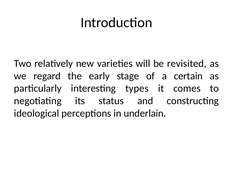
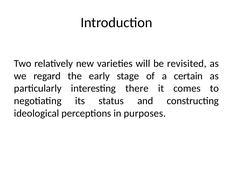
types: types -> there (137, 88)
underlain: underlain -> purposes (145, 113)
